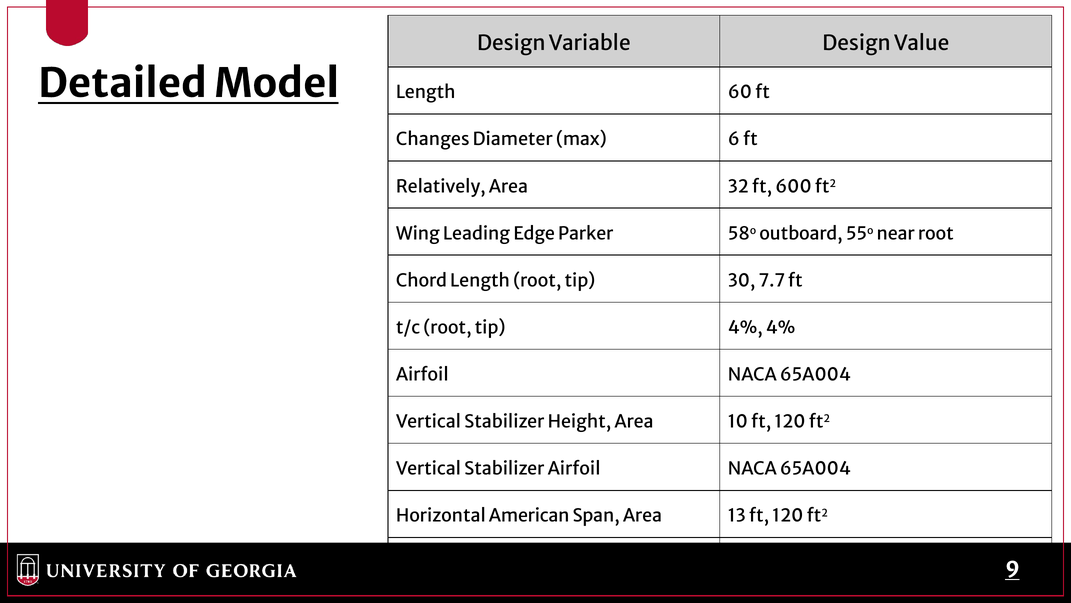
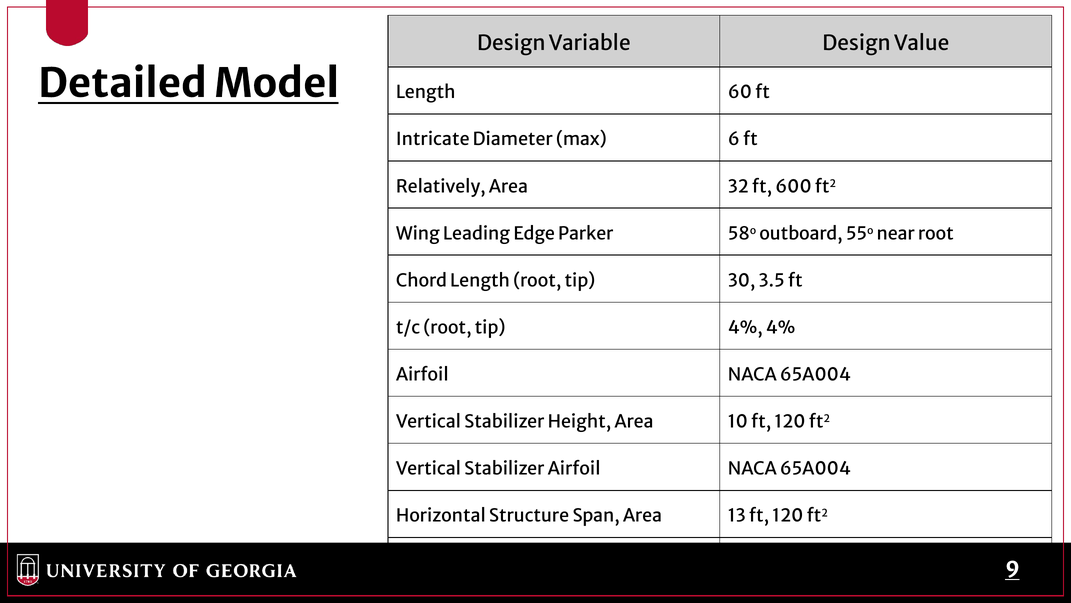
Changes: Changes -> Intricate (433, 139)
7.7: 7.7 -> 3.5 (772, 281)
American: American -> Structure (529, 516)
